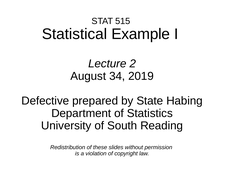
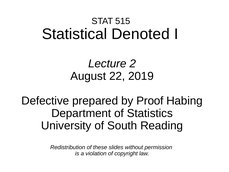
Example: Example -> Denoted (141, 34)
34: 34 -> 22 (117, 76)
State: State -> Proof (150, 101)
